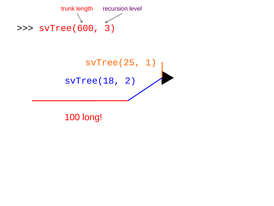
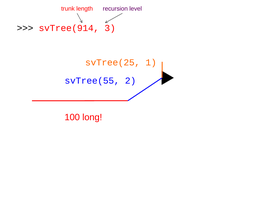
svTree(600: svTree(600 -> svTree(914 (69, 28)
svTree(18: svTree(18 -> svTree(55 (92, 81)
